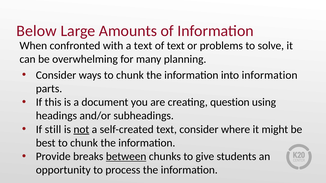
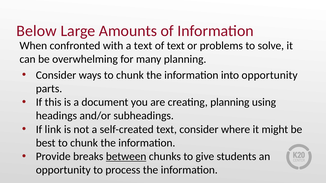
into information: information -> opportunity (270, 75)
creating question: question -> planning (230, 102)
still: still -> link (53, 130)
not underline: present -> none (81, 130)
